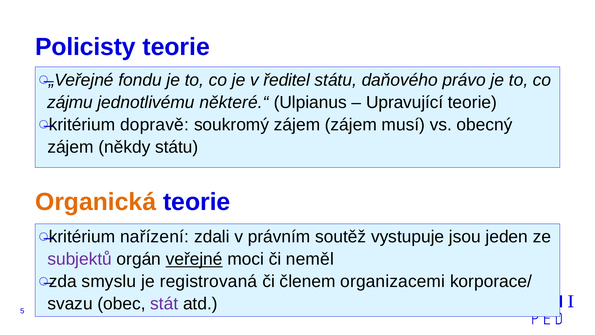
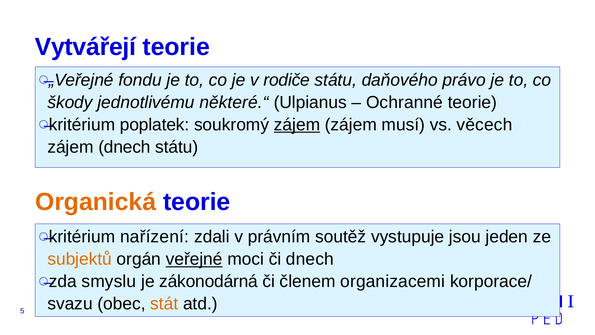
Policisty: Policisty -> Vytvářejí (85, 47)
ředitel: ředitel -> rodiče (287, 80)
zájmu: zájmu -> škody (70, 102)
Upravující: Upravující -> Ochranné (405, 102)
dopravě: dopravě -> poplatek (155, 125)
zájem underline: none -> present (297, 125)
obecný: obecný -> věcech (484, 125)
zájem někdy: někdy -> dnech (124, 147)
subjektů colour: purple -> orange (80, 259)
či neměl: neměl -> dnech (310, 259)
registrovaná: registrovaná -> zákonodárná (209, 281)
stát colour: purple -> orange (164, 304)
